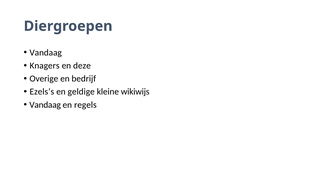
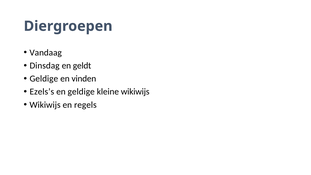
Knagers: Knagers -> Dinsdag (45, 66)
deze: deze -> geldt (82, 66)
Overige: Overige -> Geldige (44, 79)
bedrijf: bedrijf -> vinden (84, 79)
Vandaag: Vandaag -> Wikiwijs (45, 105)
